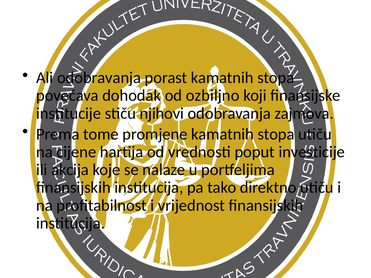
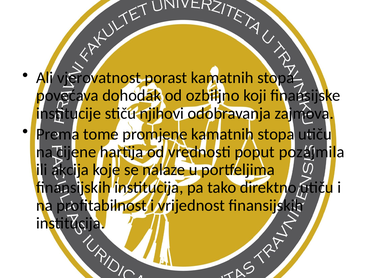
Ali odobravanja: odobravanja -> vjerovatnost (99, 78)
investicije: investicije -> pozajmila (312, 152)
